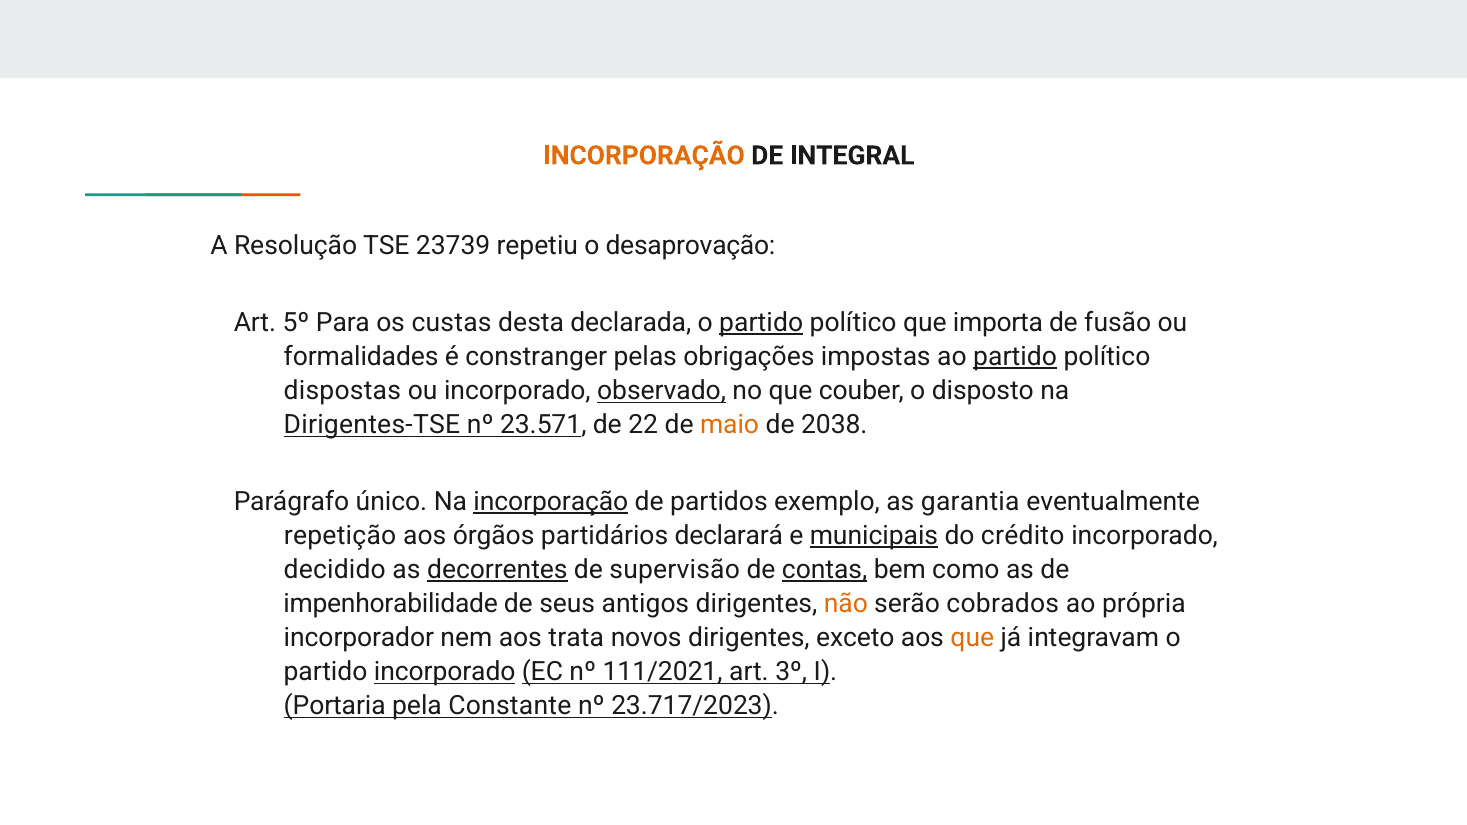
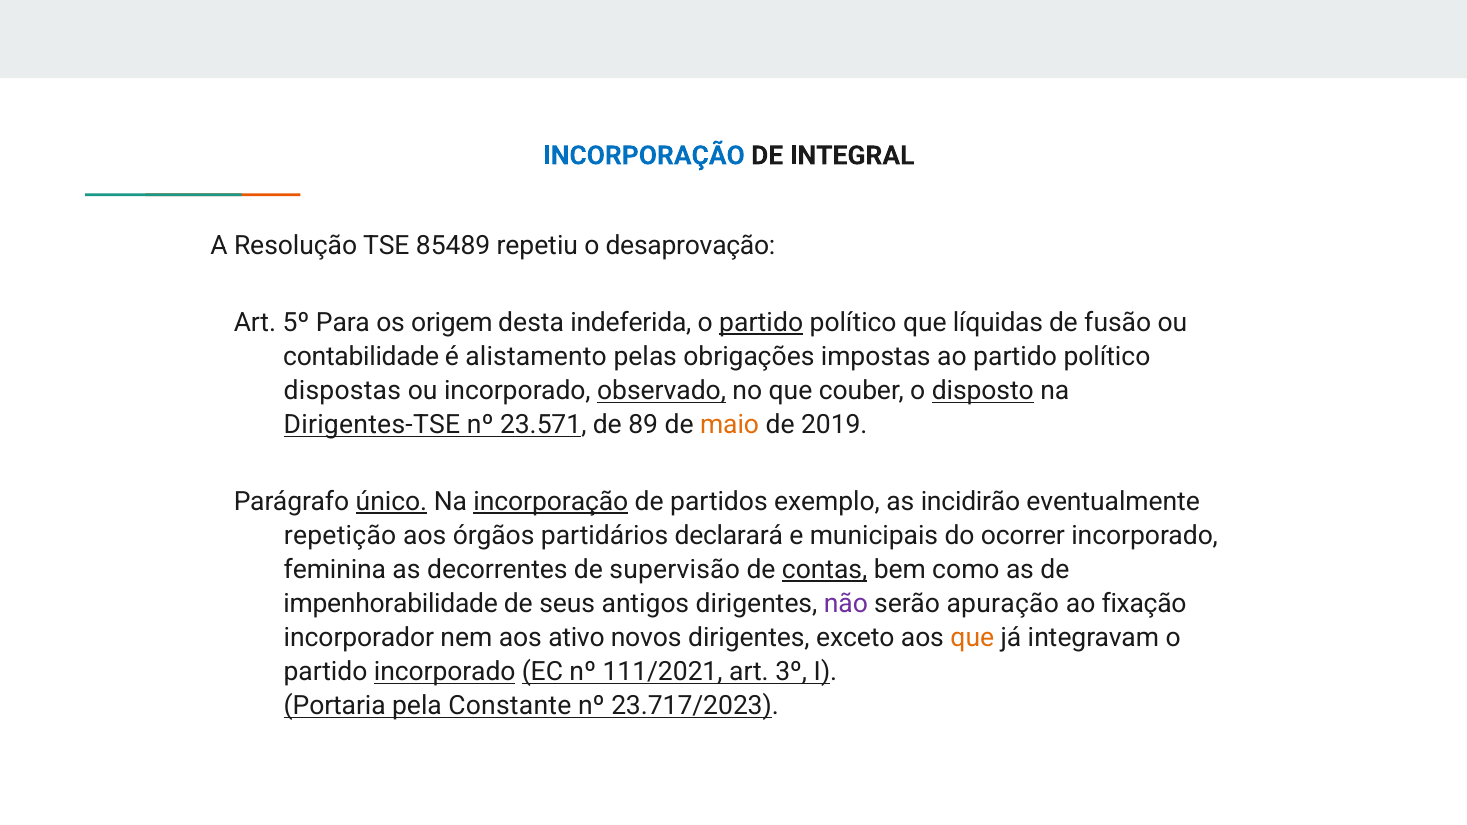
INCORPORAÇÃO colour: orange -> blue (644, 156)
23739: 23739 -> 85489 (453, 246)
custas: custas -> origem (452, 323)
declarada: declarada -> indeferida (631, 323)
importa: importa -> líquidas (998, 323)
formalidades: formalidades -> contabilidade (361, 357)
constranger: constranger -> alistamento (536, 357)
partido underline: present -> none (1015, 357)
disposto underline: none -> present (983, 391)
22: 22 -> 89 (643, 425)
2038: 2038 -> 2019 (834, 425)
único underline: none -> present (391, 502)
garantia: garantia -> incidirão (970, 502)
municipais underline: present -> none (874, 536)
crédito: crédito -> ocorrer (1023, 536)
decidido: decidido -> feminina (335, 570)
decorrentes underline: present -> none (497, 570)
não colour: orange -> purple (846, 604)
cobrados: cobrados -> apuração (1003, 604)
própria: própria -> fixação (1144, 604)
trata: trata -> ativo (576, 638)
